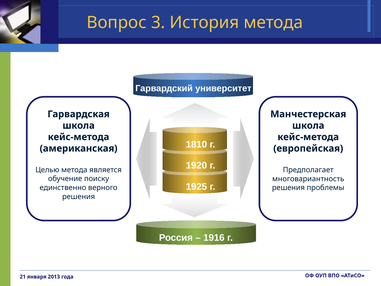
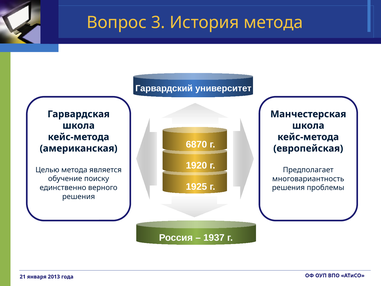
1810: 1810 -> 6870 (196, 144)
1916: 1916 -> 1937 (214, 237)
